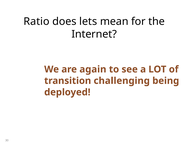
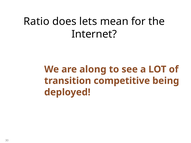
again: again -> along (93, 69)
challenging: challenging -> competitive (122, 81)
